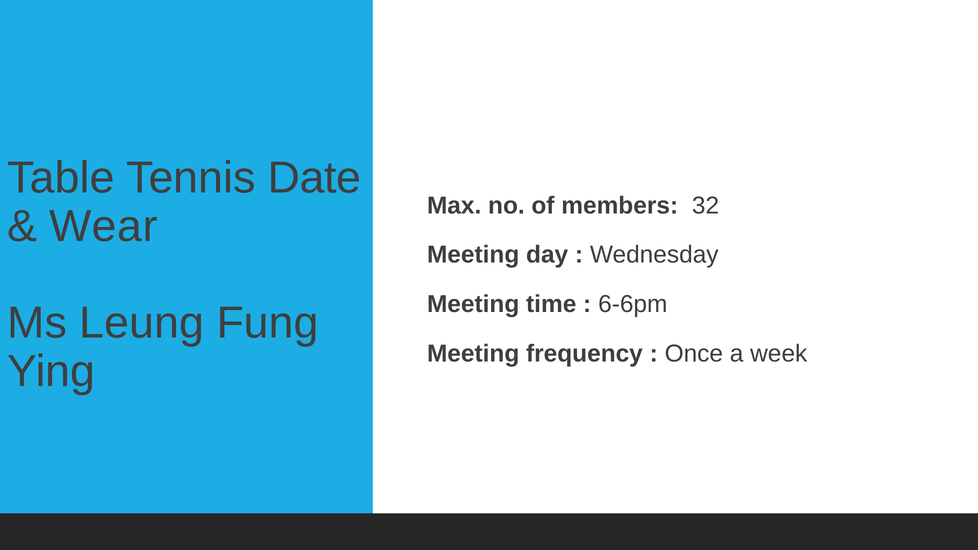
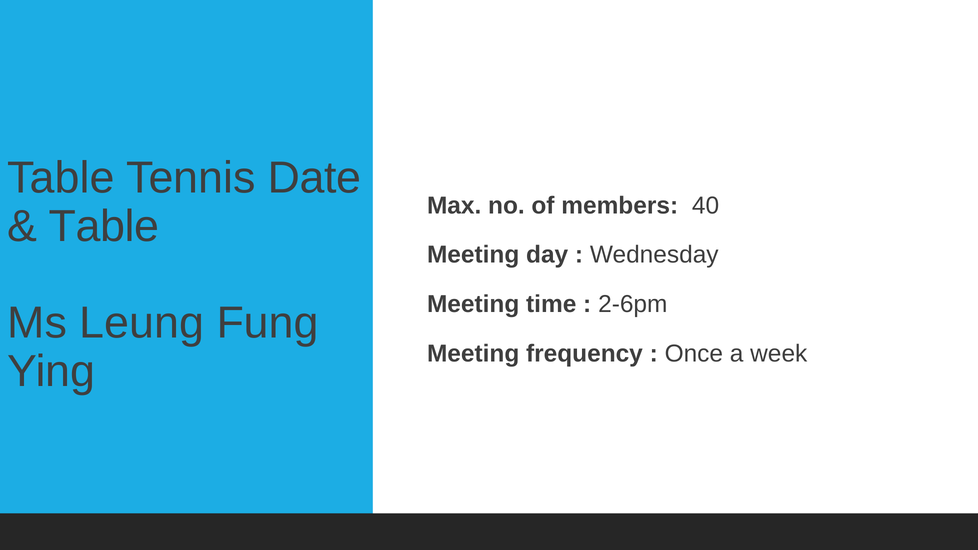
32: 32 -> 40 (706, 205)
Wear: Wear -> Table (104, 226)
6-6pm: 6-6pm -> 2-6pm (633, 304)
